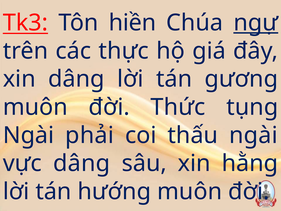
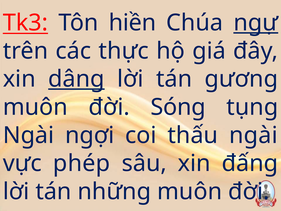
dâng underline: none -> present (76, 79)
Thức: Thức -> Sóng (178, 107)
phải: phải -> ngợi (90, 135)
vực dâng: dâng -> phép (82, 163)
hằng: hằng -> đấng (250, 163)
hướng: hướng -> những (114, 191)
